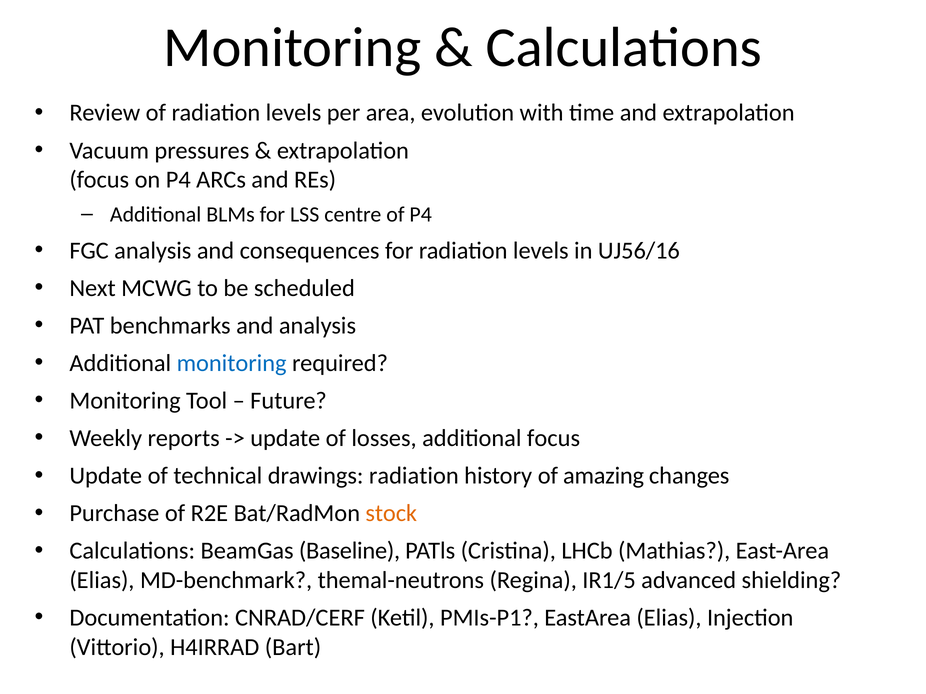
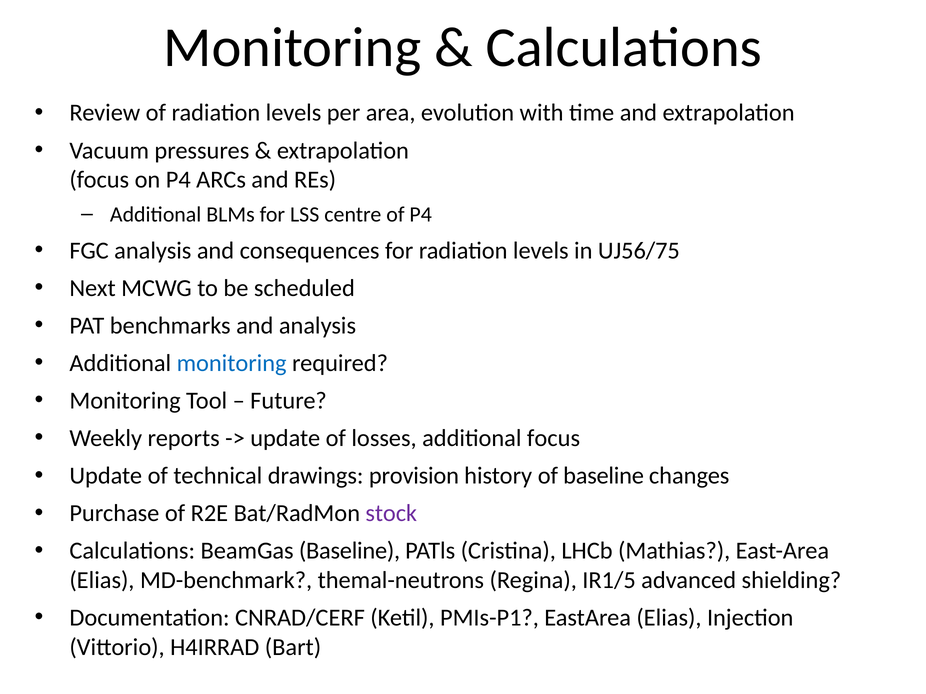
UJ56/16: UJ56/16 -> UJ56/75 (639, 251)
drawings radiation: radiation -> provision (414, 476)
of amazing: amazing -> baseline (604, 476)
stock colour: orange -> purple (391, 514)
